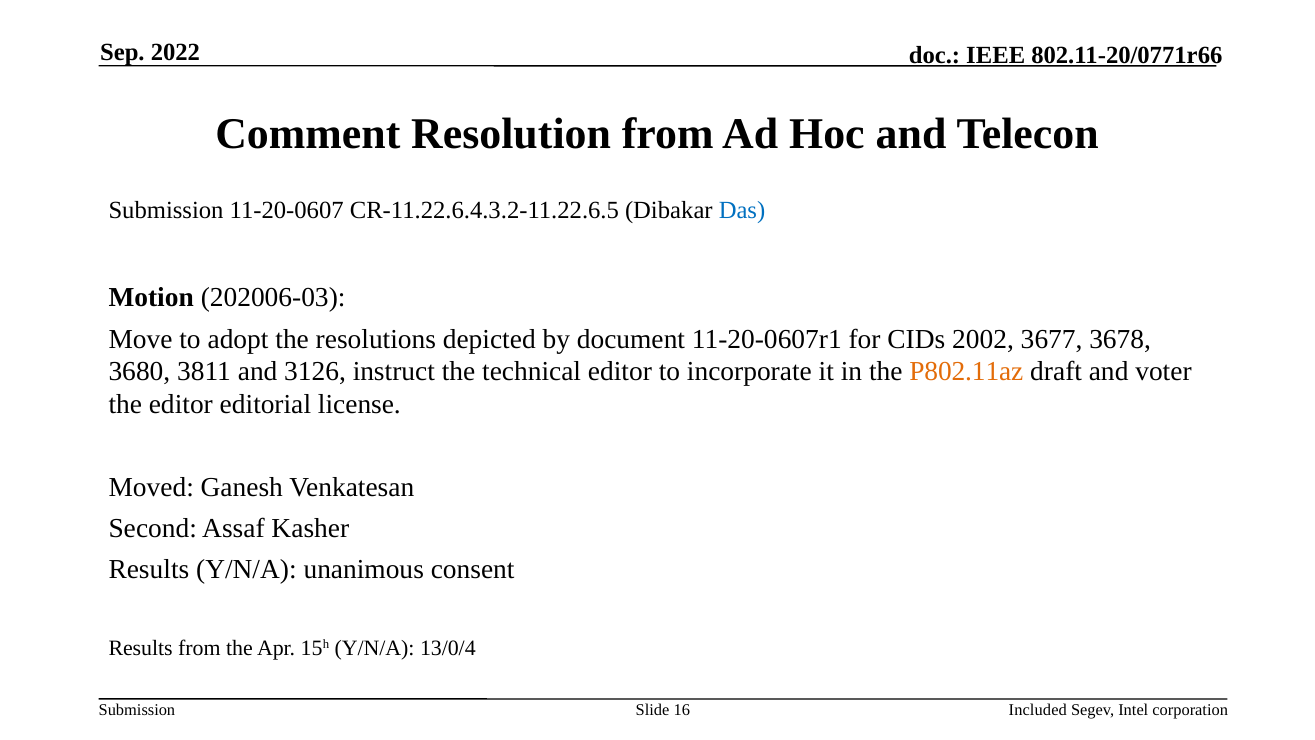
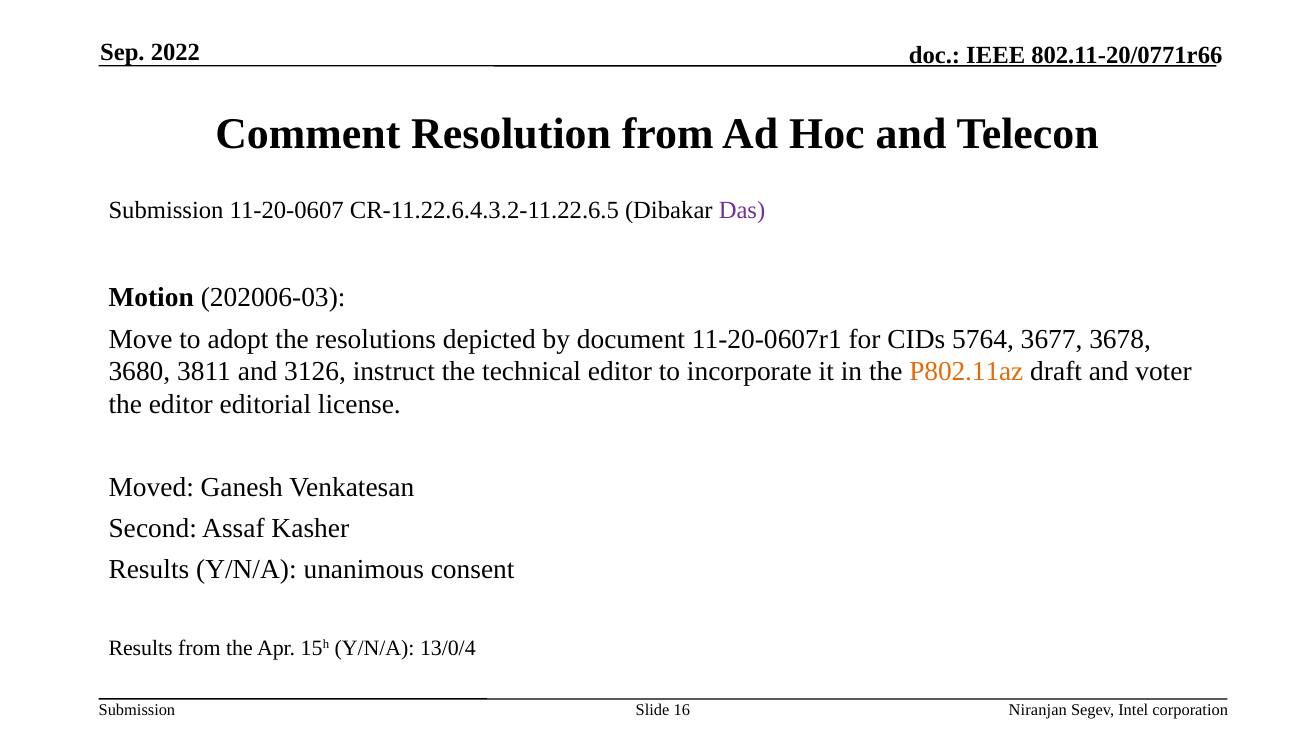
Das colour: blue -> purple (742, 210)
2002: 2002 -> 5764 (983, 339)
Included: Included -> Niranjan (1038, 709)
